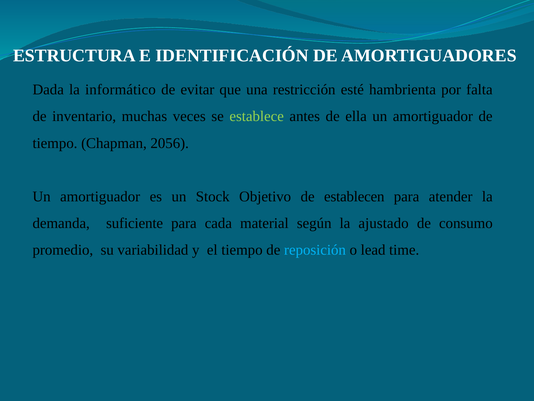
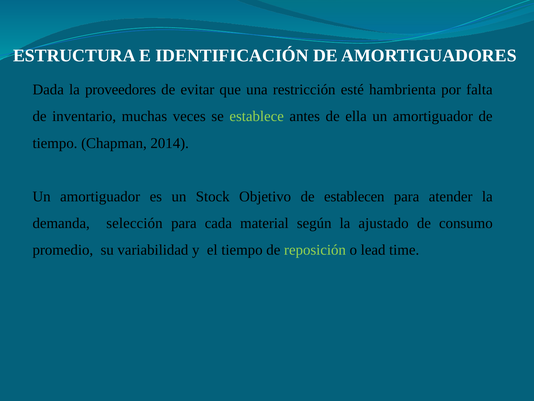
informático: informático -> proveedores (121, 90)
2056: 2056 -> 2014 (170, 143)
suficiente: suficiente -> selección (134, 223)
reposición colour: light blue -> light green (315, 250)
